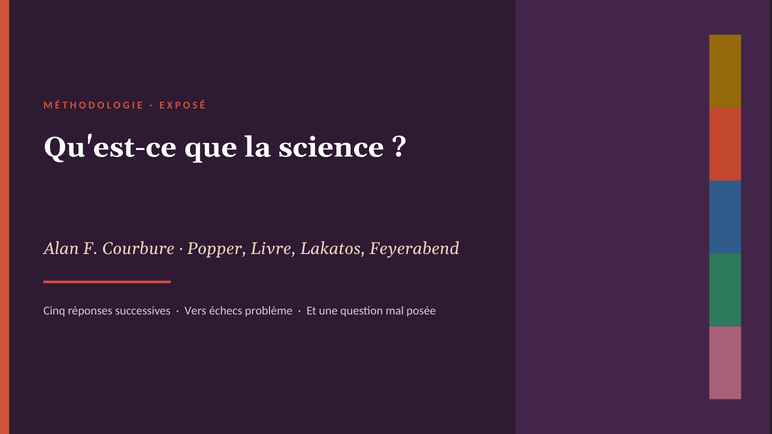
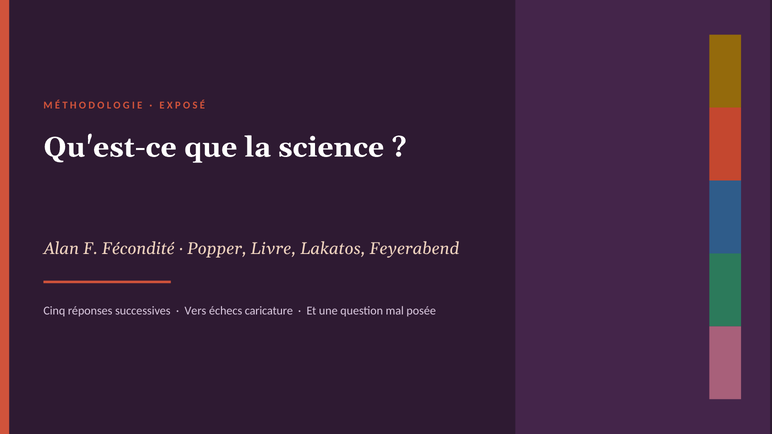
Courbure: Courbure -> Fécondité (138, 249)
problème: problème -> caricature (269, 311)
